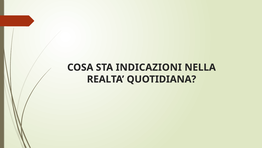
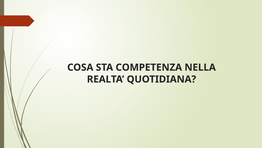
INDICAZIONI: INDICAZIONI -> COMPETENZA (149, 67)
